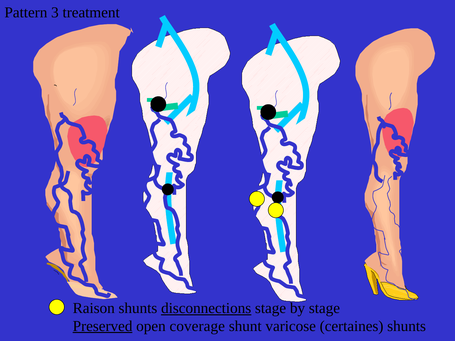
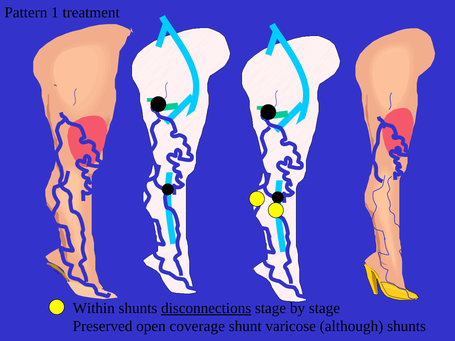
3: 3 -> 1 (55, 12)
Raison: Raison -> Within (94, 308)
Preserved underline: present -> none (103, 326)
certaines: certaines -> although (352, 326)
